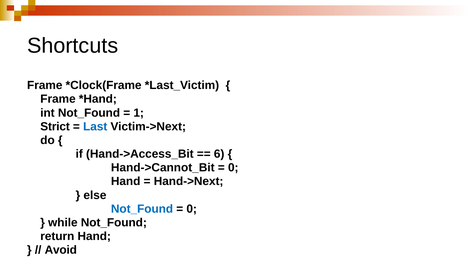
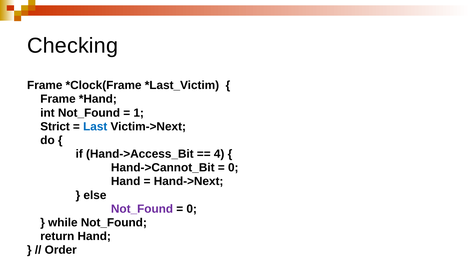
Shortcuts: Shortcuts -> Checking (73, 46)
6: 6 -> 4 (219, 154)
Not_Found colour: blue -> purple (142, 209)
Avoid: Avoid -> Order (61, 250)
